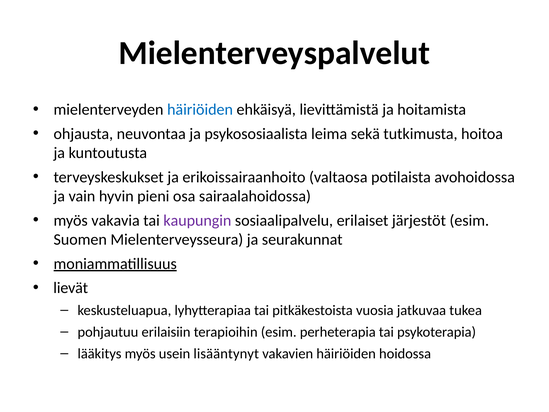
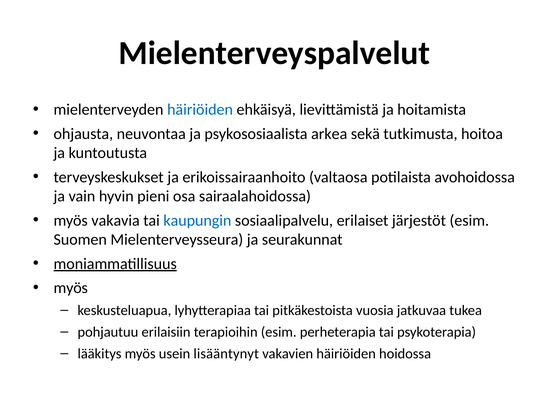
leima: leima -> arkea (329, 134)
kaupungin colour: purple -> blue (197, 220)
lievät: lievät -> myös (71, 288)
